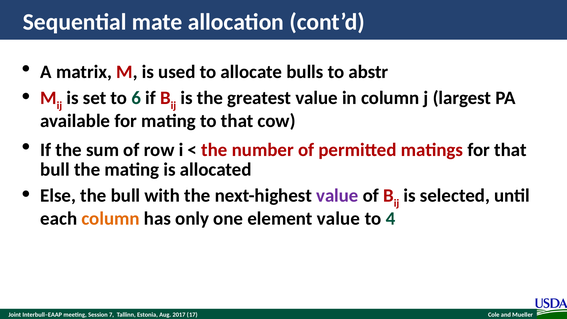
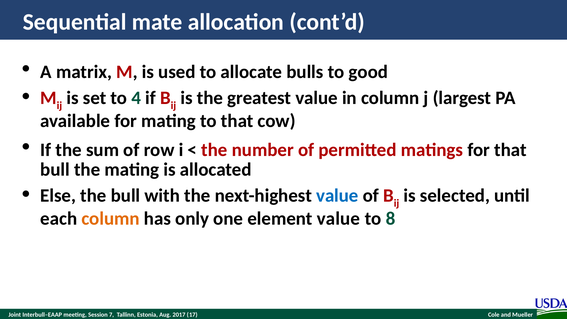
abstr: abstr -> good (368, 72)
6: 6 -> 4 (136, 98)
value colour: purple -> blue (337, 196)
4: 4 -> 8 (390, 219)
